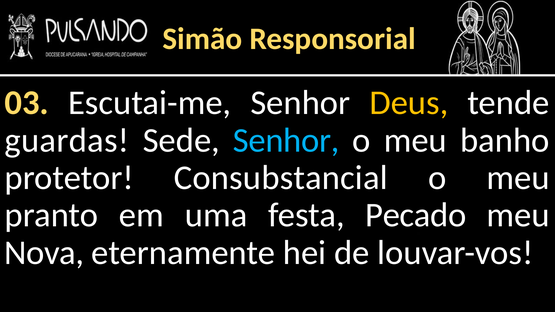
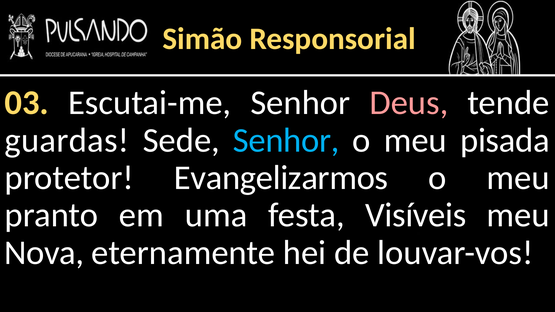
Deus colour: yellow -> pink (409, 103)
banho: banho -> pisada (505, 140)
Consubstancial: Consubstancial -> Evangelizarmos (281, 178)
Pecado: Pecado -> Visíveis (416, 215)
